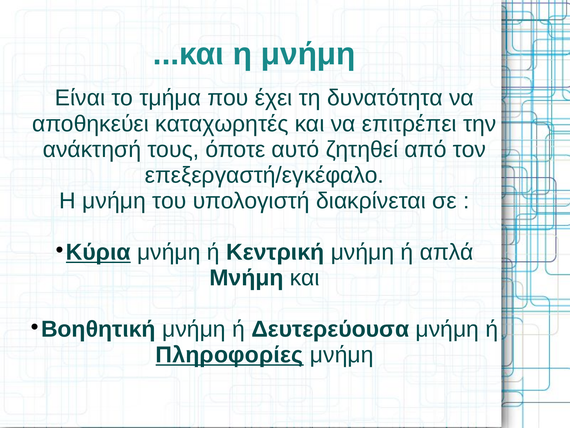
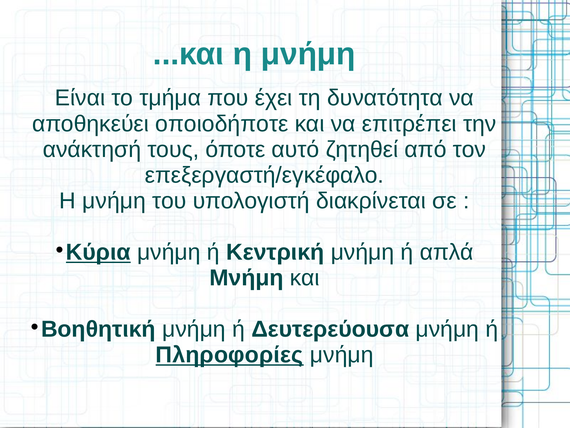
καταχωρητές: καταχωρητές -> οποιοδήποτε (222, 124)
